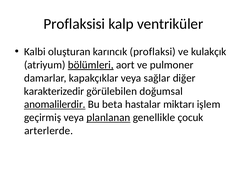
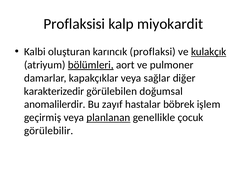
ventriküler: ventriküler -> miyokardit (170, 24)
kulakçık underline: none -> present (209, 52)
anomalilerdir underline: present -> none (55, 105)
beta: beta -> zayıf (112, 105)
miktarı: miktarı -> böbrek (179, 105)
arterlerde: arterlerde -> görülebilir (49, 131)
